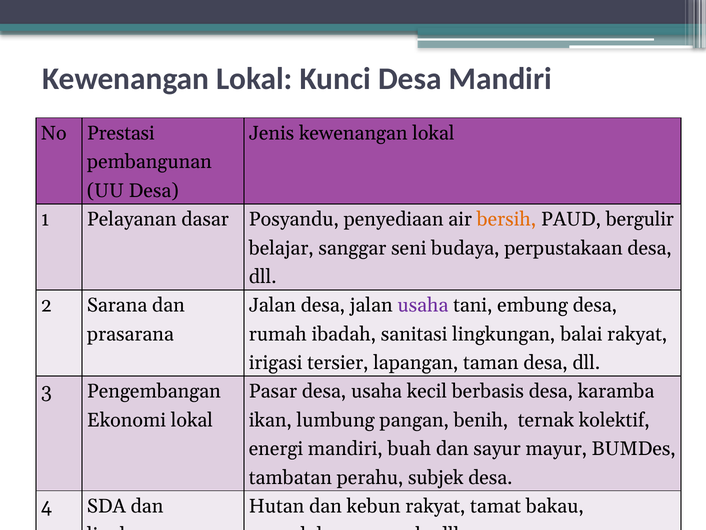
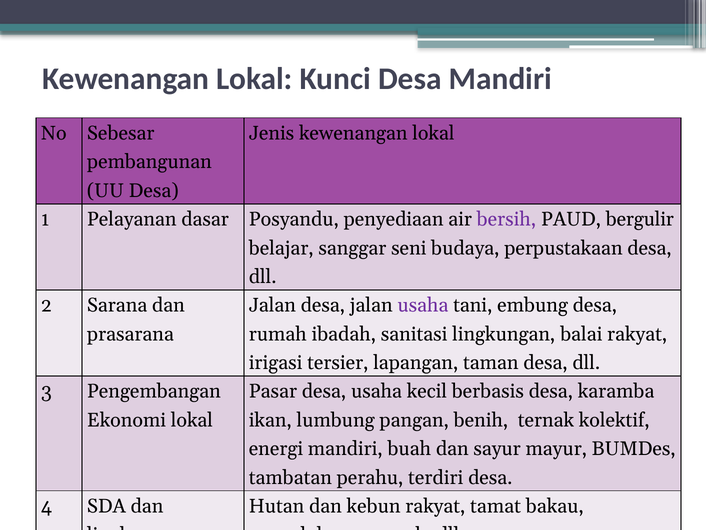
Prestasi: Prestasi -> Sebesar (121, 133)
bersih colour: orange -> purple (506, 219)
subjek: subjek -> terdiri (436, 477)
